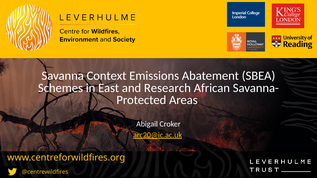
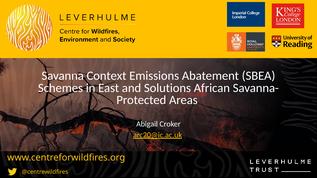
Research: Research -> Solutions (167, 88)
